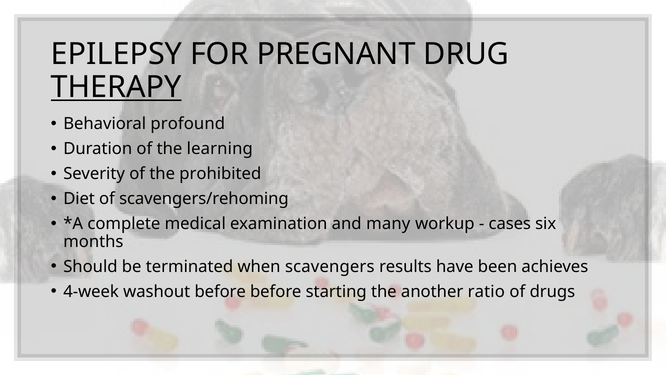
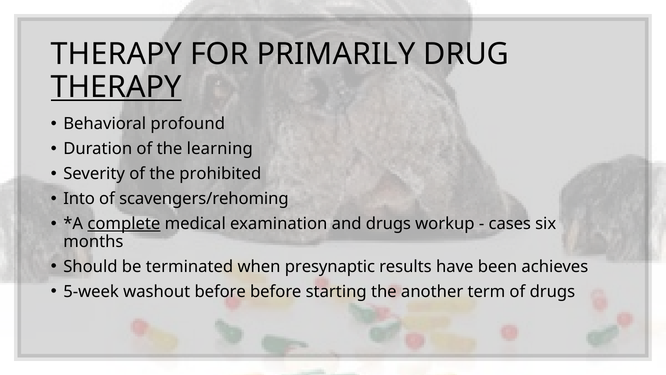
EPILEPSY: EPILEPSY -> THERAPY (116, 54)
PREGNANT: PREGNANT -> PRIMARILY (336, 54)
Diet: Diet -> Into (79, 199)
complete underline: none -> present (124, 223)
and many: many -> drugs (388, 223)
scavengers: scavengers -> presynaptic (330, 266)
4-week: 4-week -> 5-week (91, 291)
ratio: ratio -> term (486, 291)
